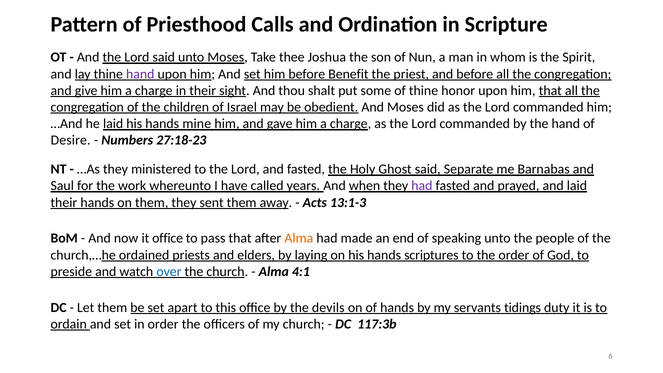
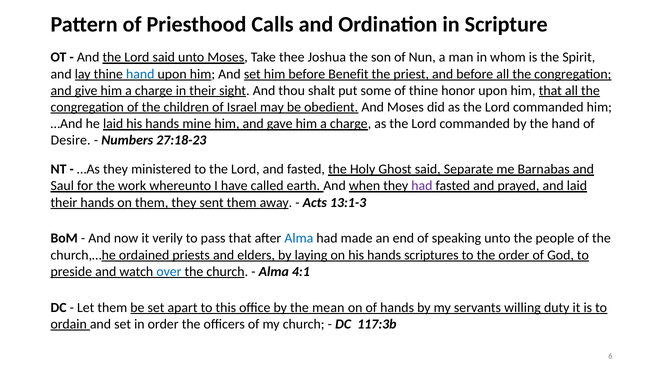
hand colour: purple -> blue (140, 74)
years: years -> earth (303, 186)
it office: office -> verily (168, 238)
Alma colour: orange -> blue (299, 238)
devils: devils -> mean (328, 307)
tidings: tidings -> willing (522, 307)
